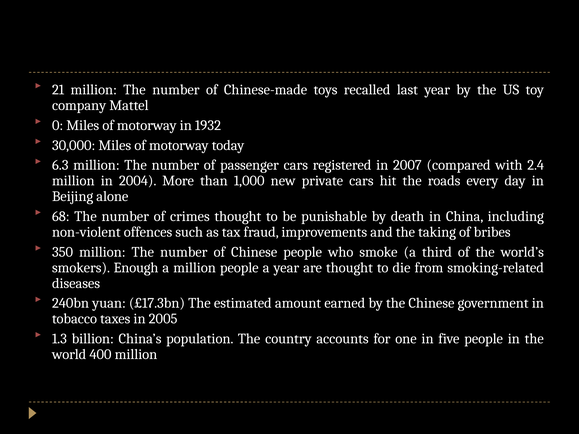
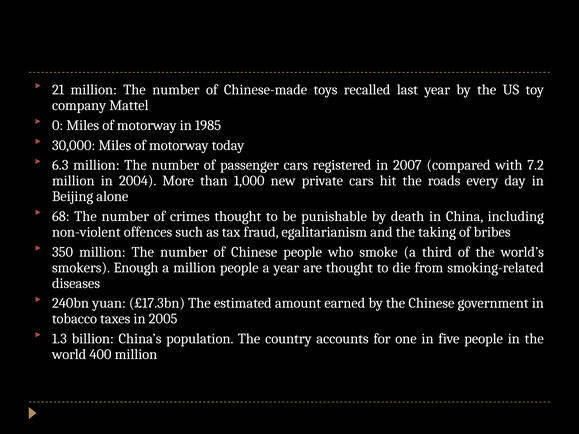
1932: 1932 -> 1985 (208, 125)
2.4: 2.4 -> 7.2 (536, 165)
improvements: improvements -> egalitarianism (324, 232)
